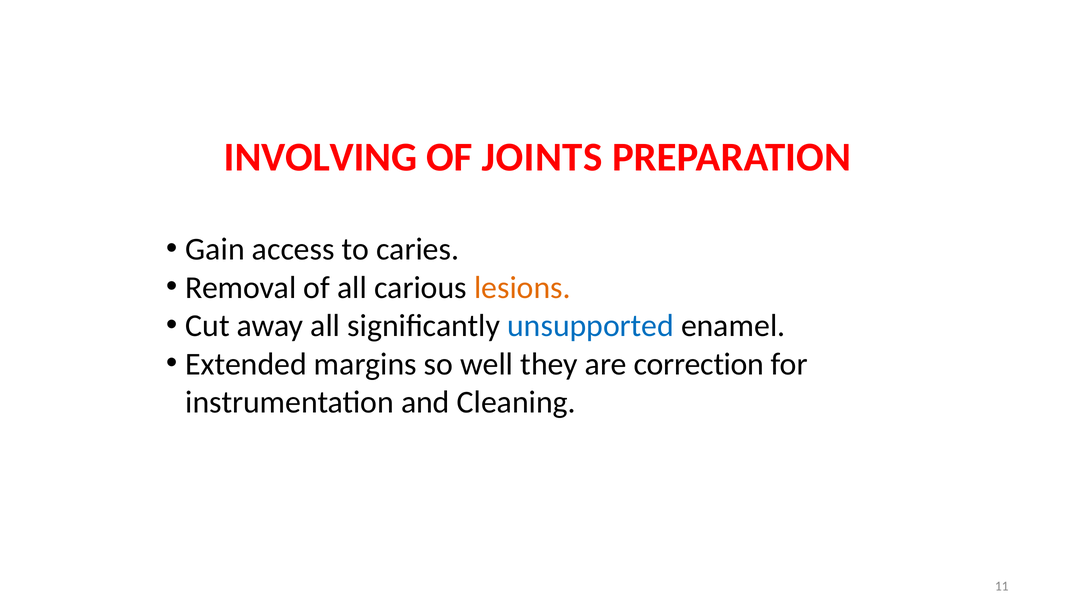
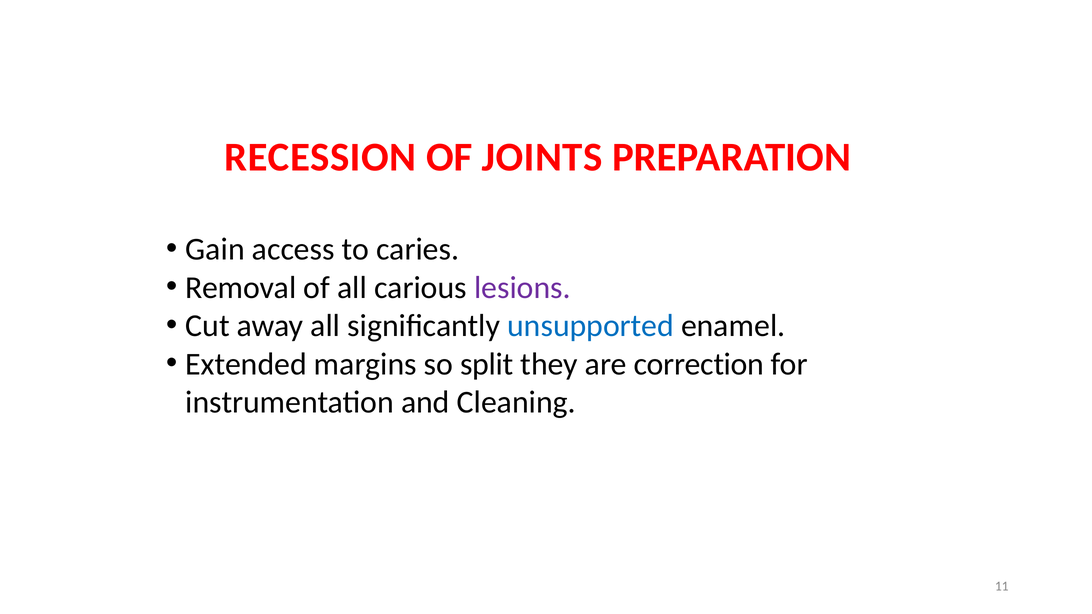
INVOLVING: INVOLVING -> RECESSION (320, 157)
lesions colour: orange -> purple (522, 288)
well: well -> split (487, 364)
